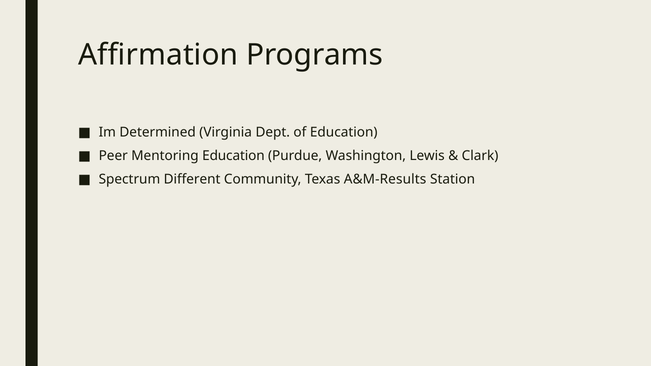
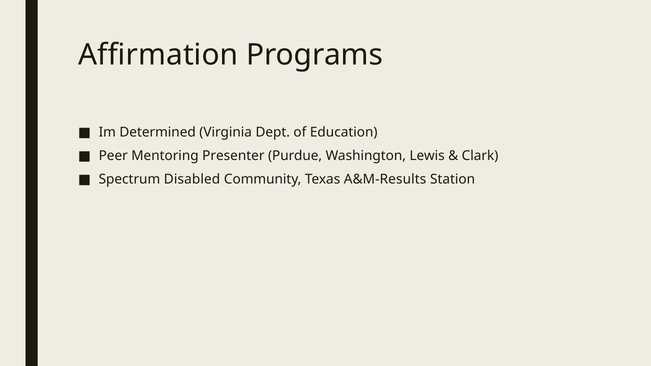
Mentoring Education: Education -> Presenter (233, 156)
Different: Different -> Disabled (192, 179)
